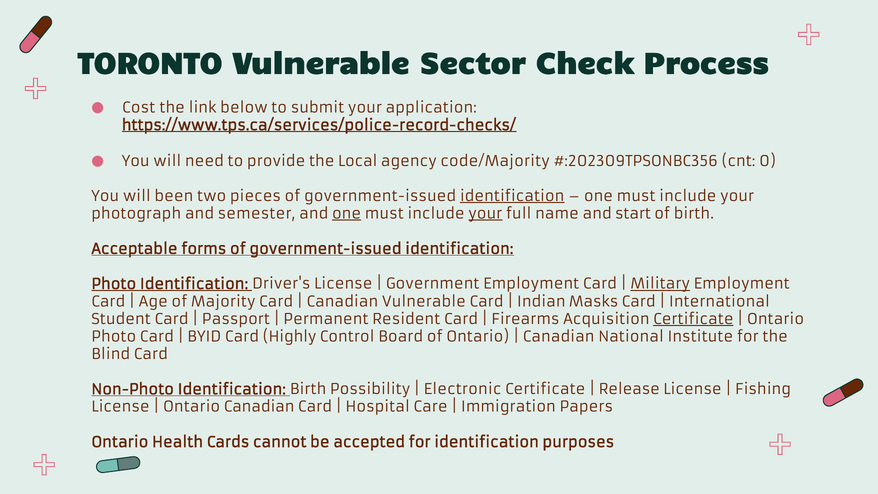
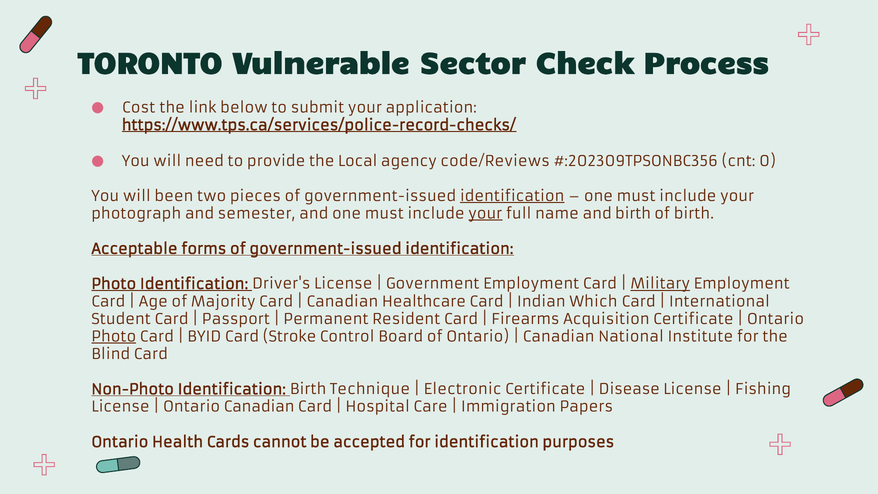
code/Majority: code/Majority -> code/Reviews (495, 161)
one underline: present -> none (347, 214)
and start: start -> birth (633, 214)
Canadian Vulnerable: Vulnerable -> Healthcare (424, 302)
Masks: Masks -> Which (594, 302)
Certificate underline: present -> none (693, 319)
Photo underline: none -> present (114, 337)
Highly: Highly -> Stroke (290, 337)
Possibility: Possibility -> Technique (370, 389)
Release: Release -> Disease (629, 389)
